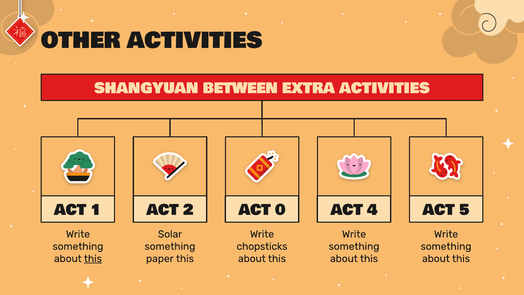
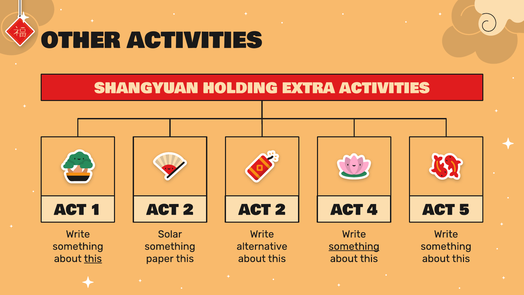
BETWEEN: BETWEEN -> HOLDING (240, 88)
0: 0 -> 2 (280, 210)
chopsticks: chopsticks -> alternative (262, 246)
something underline: none -> present (354, 246)
